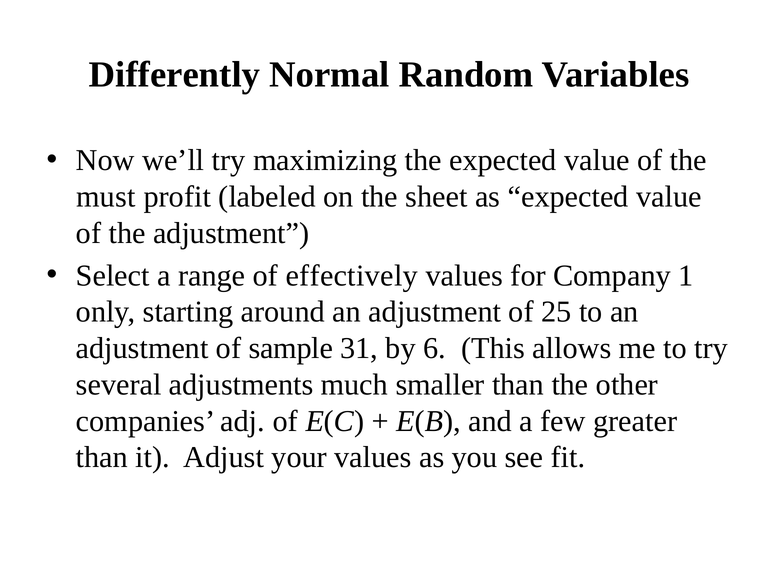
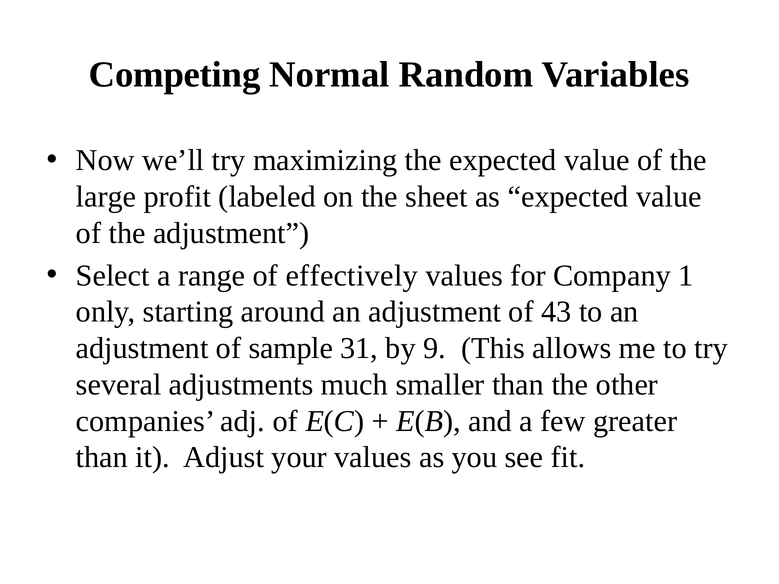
Differently: Differently -> Competing (175, 75)
must: must -> large (106, 197)
25: 25 -> 43 (556, 312)
6: 6 -> 9 (435, 348)
